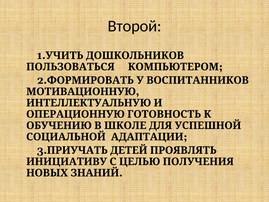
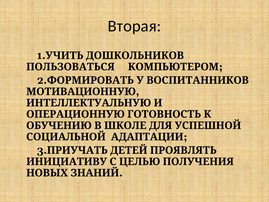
Второй: Второй -> Вторая (134, 26)
